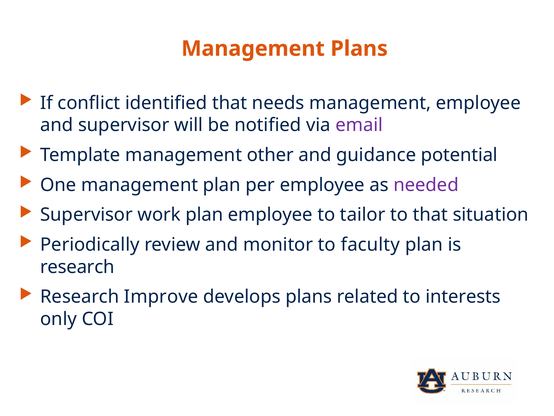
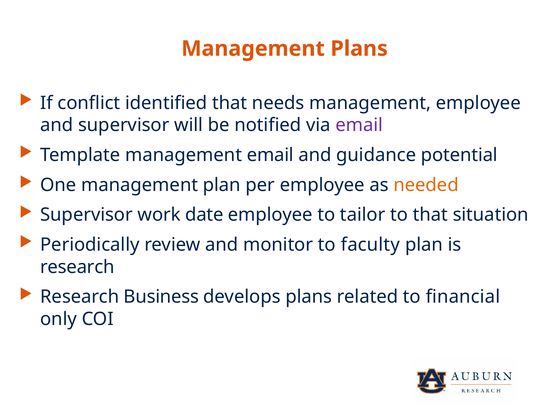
management other: other -> email (270, 155)
needed colour: purple -> orange (426, 185)
work plan: plan -> date (204, 215)
Improve: Improve -> Business (161, 296)
interests: interests -> financial (463, 296)
